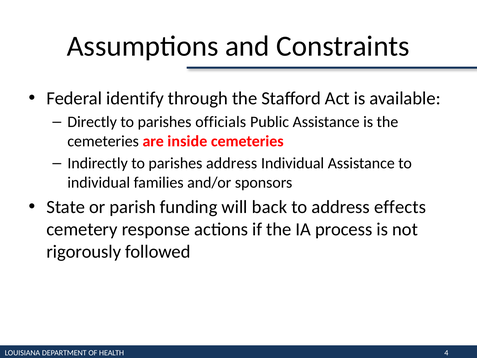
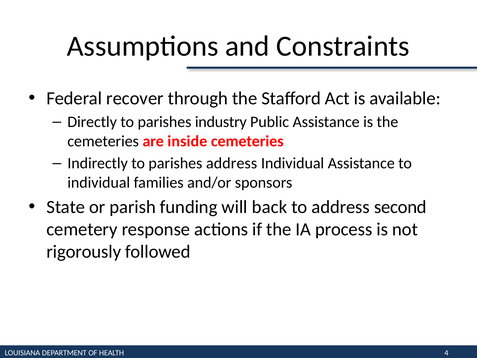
identify: identify -> recover (135, 98)
officials: officials -> industry (221, 122)
effects: effects -> second (400, 207)
